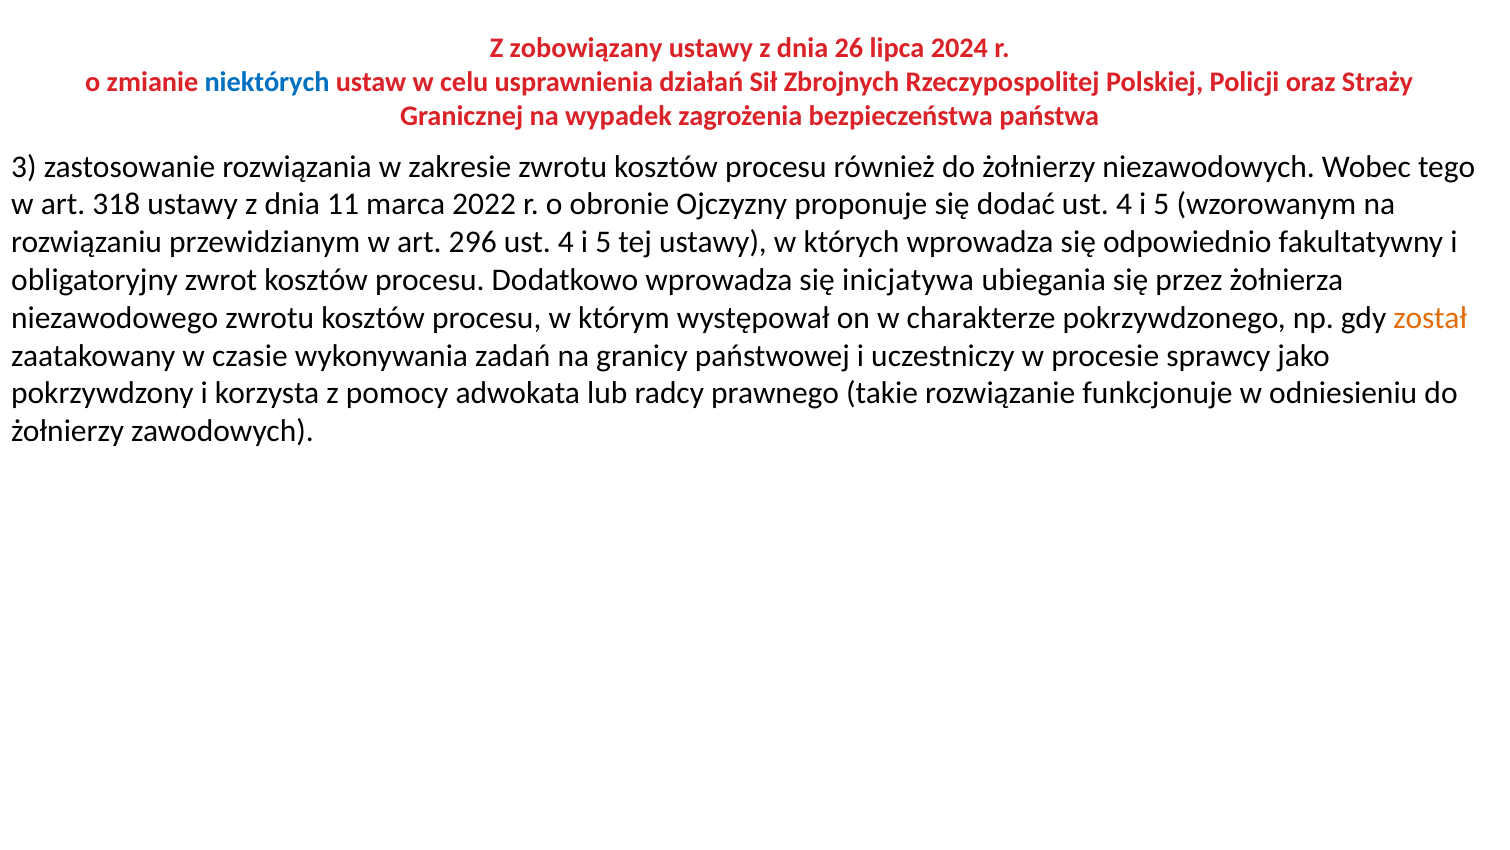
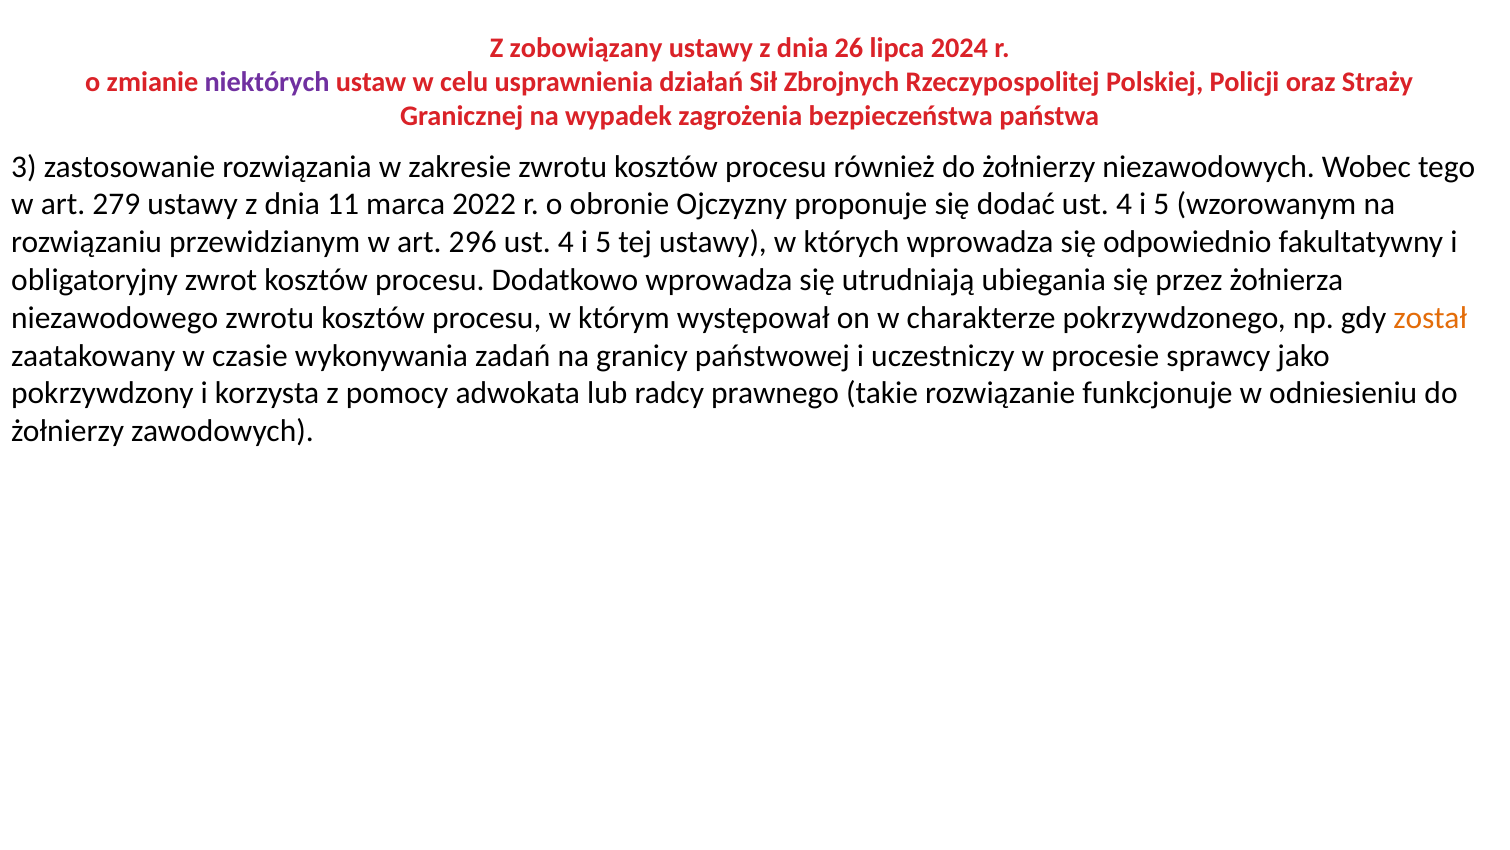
niektórych colour: blue -> purple (267, 83)
318: 318 -> 279 (116, 204)
inicjatywa: inicjatywa -> utrudniają (908, 280)
